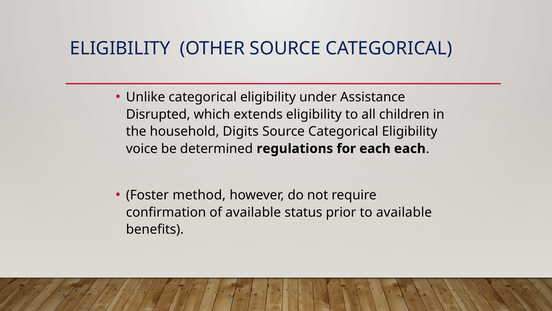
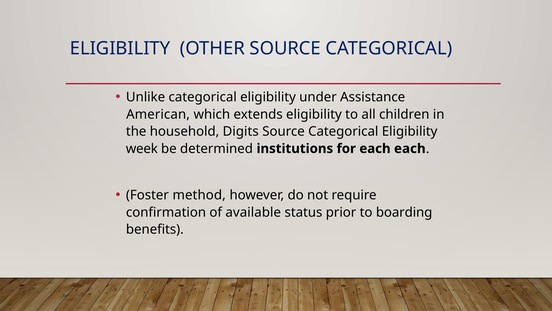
Disrupted: Disrupted -> American (158, 114)
voice: voice -> week (142, 148)
regulations: regulations -> institutions (295, 148)
to available: available -> boarding (404, 212)
